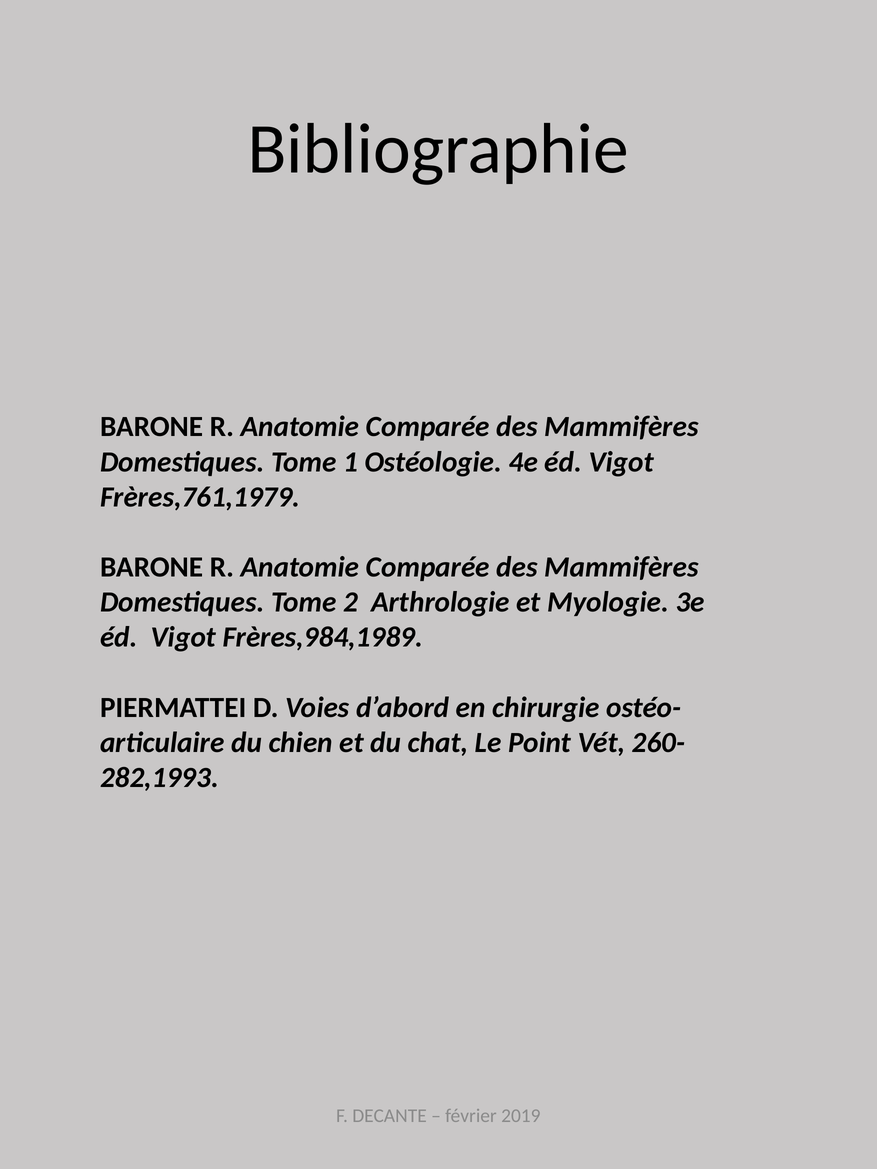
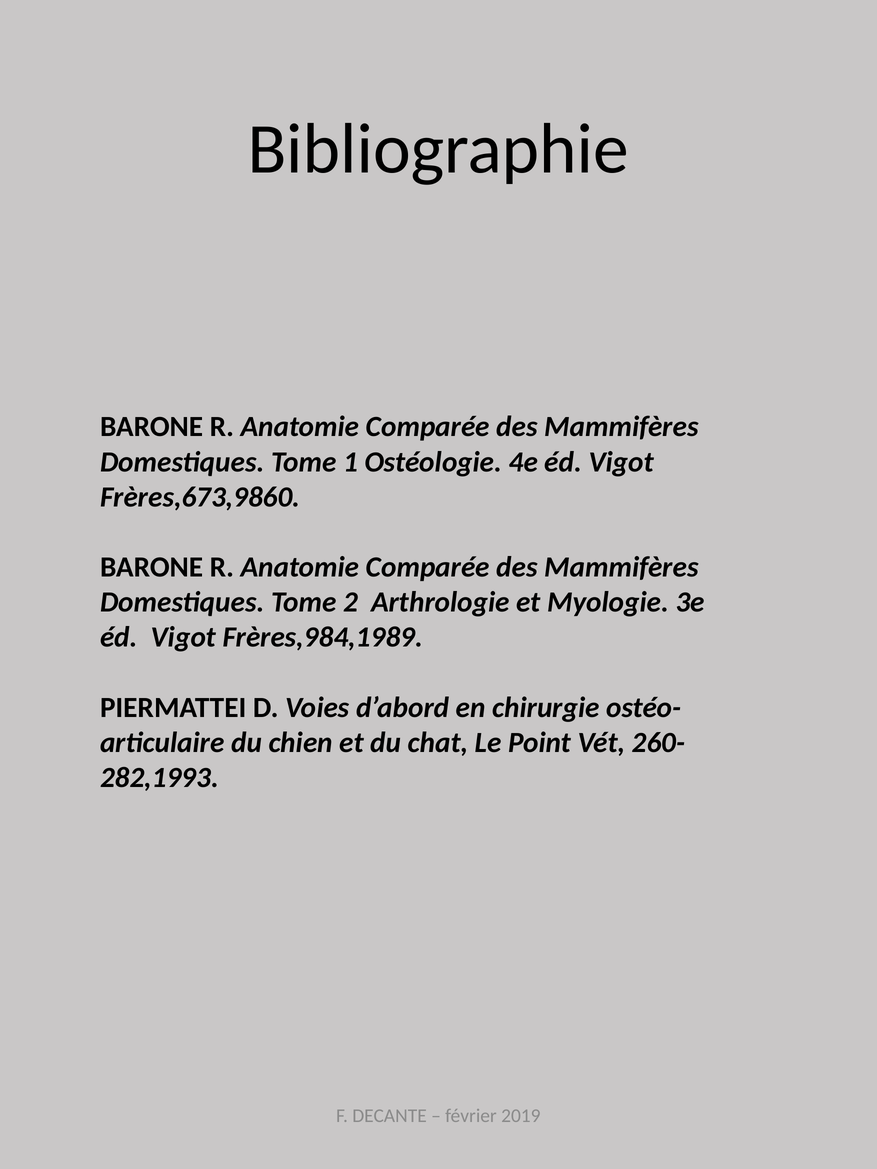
Frères,761,1979: Frères,761,1979 -> Frères,673,9860 (200, 497)
